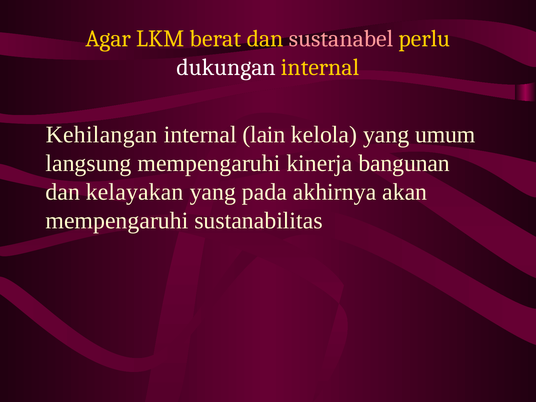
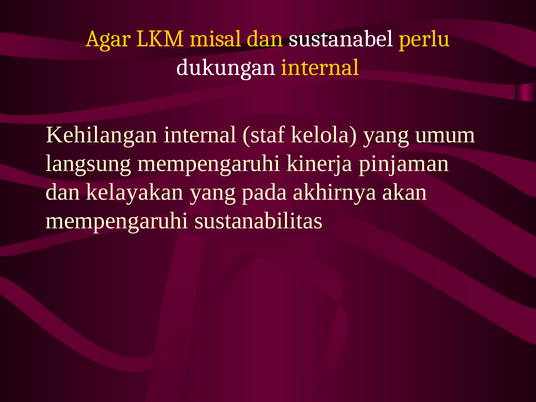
berat: berat -> misal (216, 39)
sustanabel colour: pink -> white (341, 39)
lain: lain -> staf (264, 135)
bangunan: bangunan -> pinjaman (404, 163)
